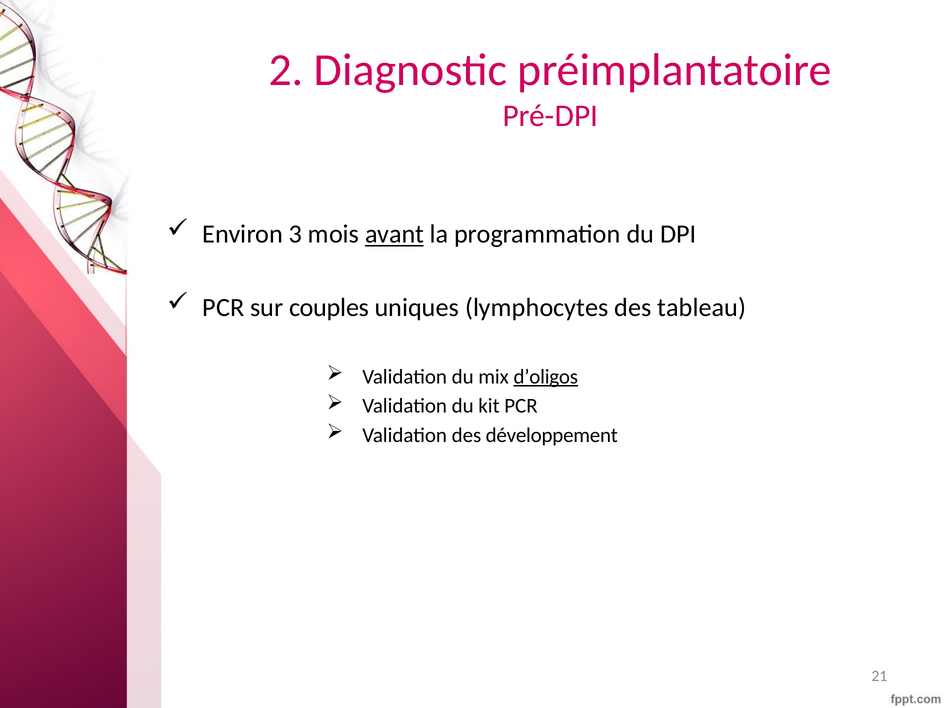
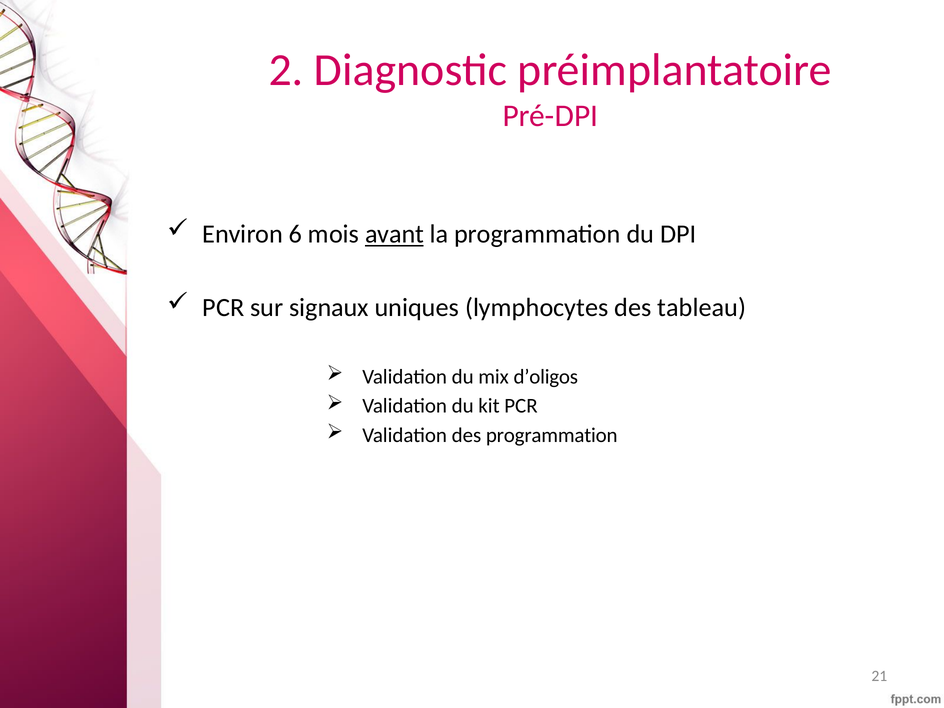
3: 3 -> 6 (295, 234)
couples: couples -> signaux (329, 308)
d’oligos underline: present -> none (546, 377)
des développement: développement -> programmation (552, 435)
